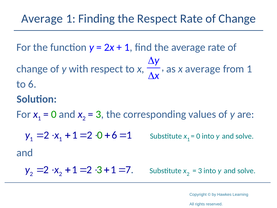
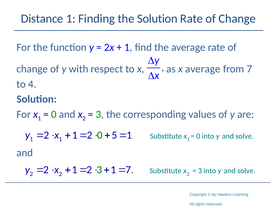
Average: Average -> Distance (42, 19)
the Respect: Respect -> Solution (157, 19)
from 1: 1 -> 7 (249, 69)
to 6: 6 -> 4 (32, 84)
6: 6 -> 5 (114, 135)
